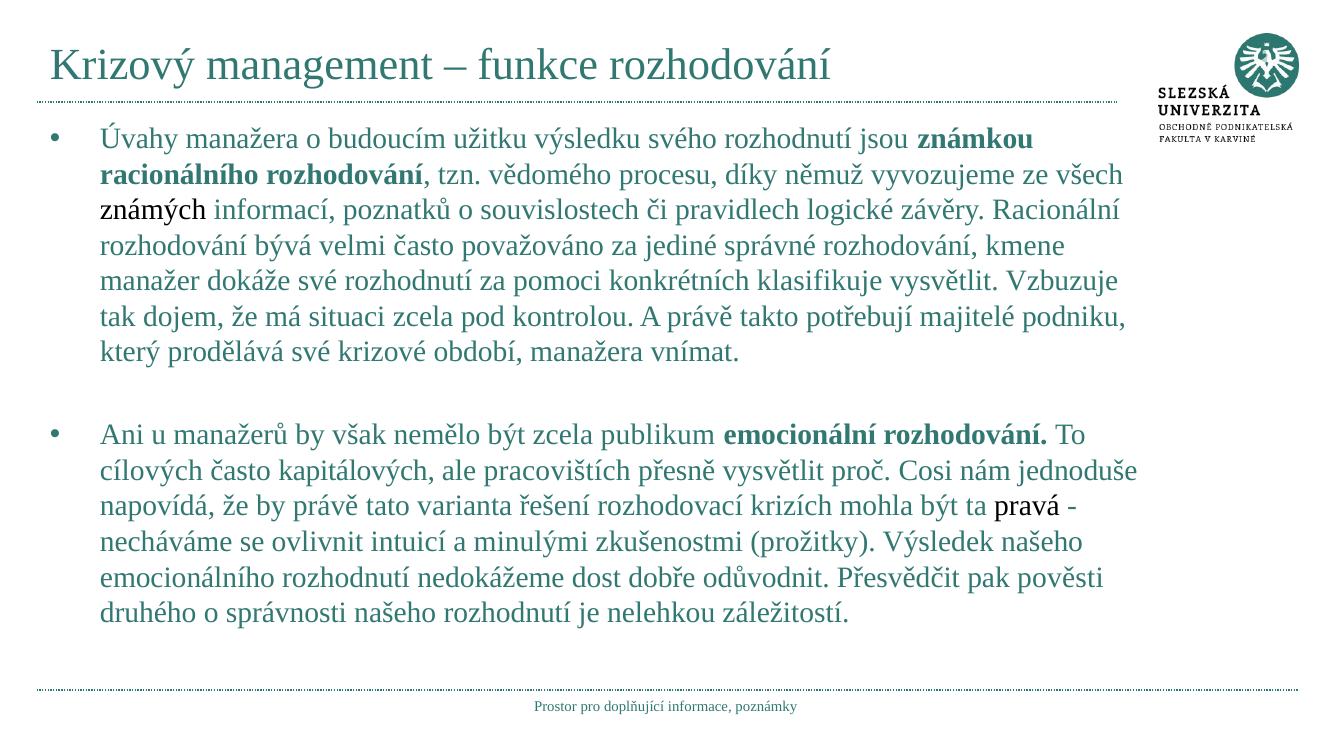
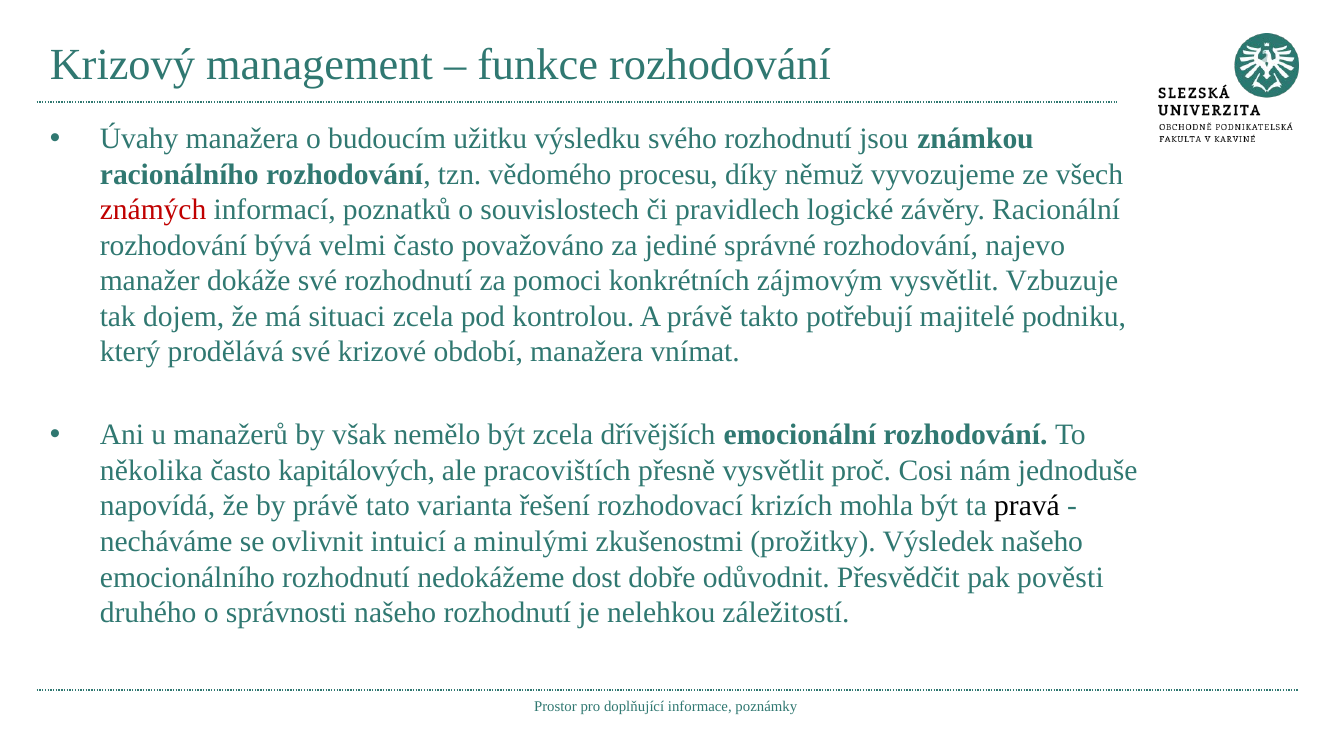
známých colour: black -> red (153, 210)
kmene: kmene -> najevo (1025, 245)
klasifikuje: klasifikuje -> zájmovým (820, 281)
publikum: publikum -> dřívějších (658, 435)
cílových: cílových -> několika (151, 470)
